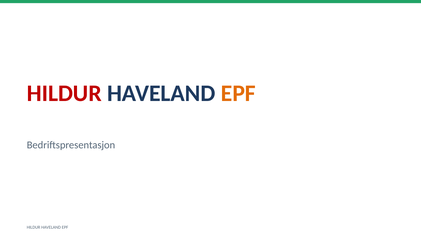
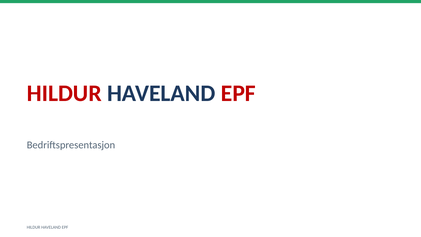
EPF colour: orange -> red (238, 93)
